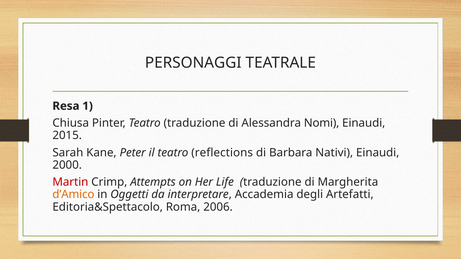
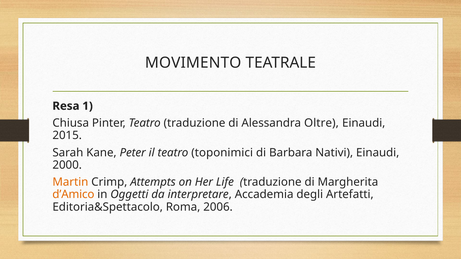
PERSONAGGI: PERSONAGGI -> MOVIMENTO (193, 63)
Nomi: Nomi -> Oltre (321, 123)
reflections: reflections -> toponimici (222, 153)
Martin colour: red -> orange (70, 182)
